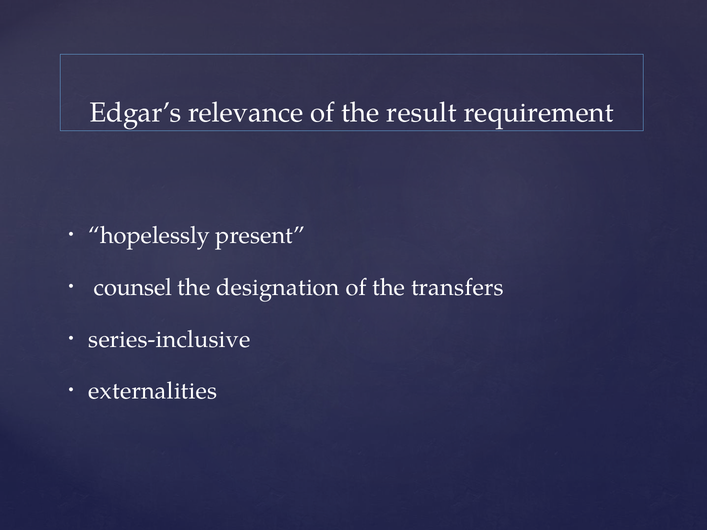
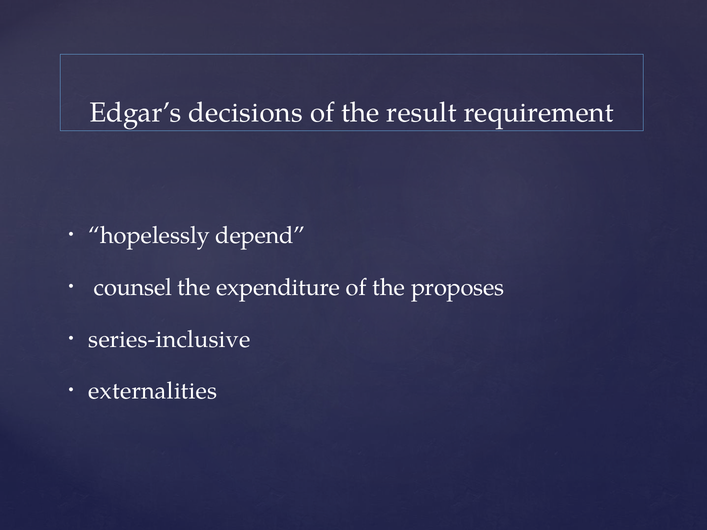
relevance: relevance -> decisions (246, 113)
present: present -> depend (260, 236)
designation: designation -> expenditure (278, 288)
transfers: transfers -> proposes (458, 288)
